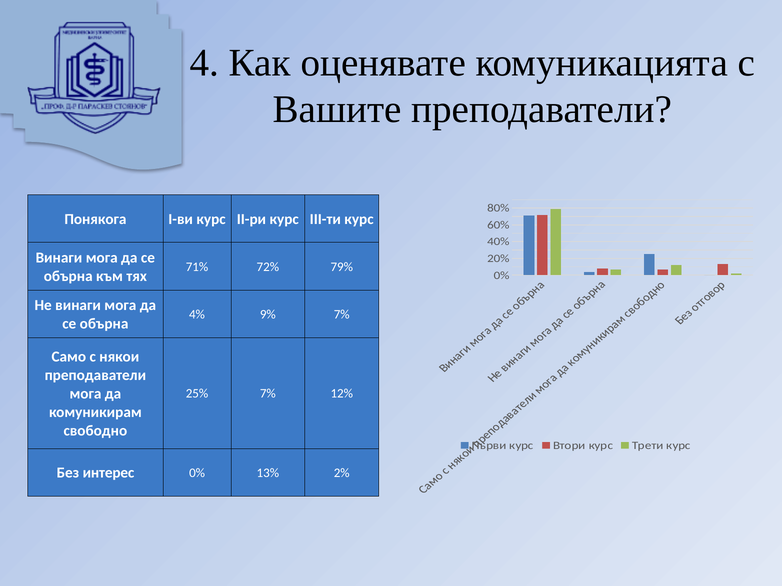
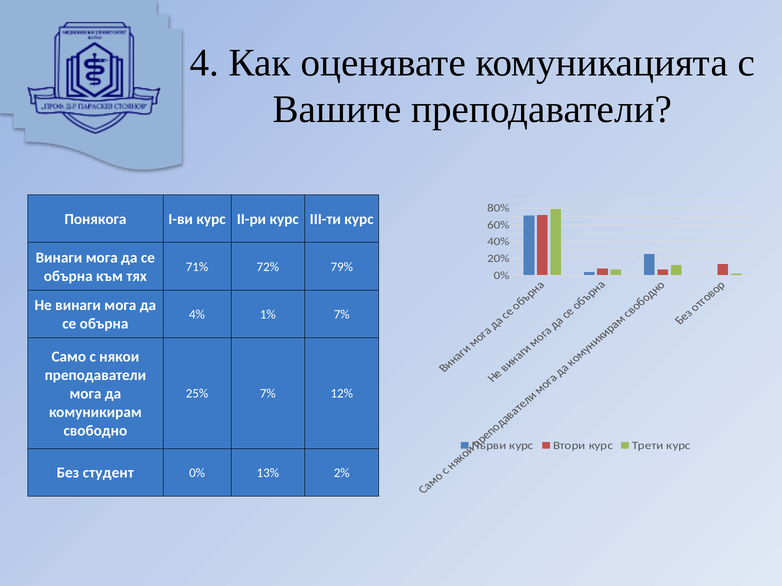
9%: 9% -> 1% (268, 315)
интерес: интерес -> студент (108, 473)
